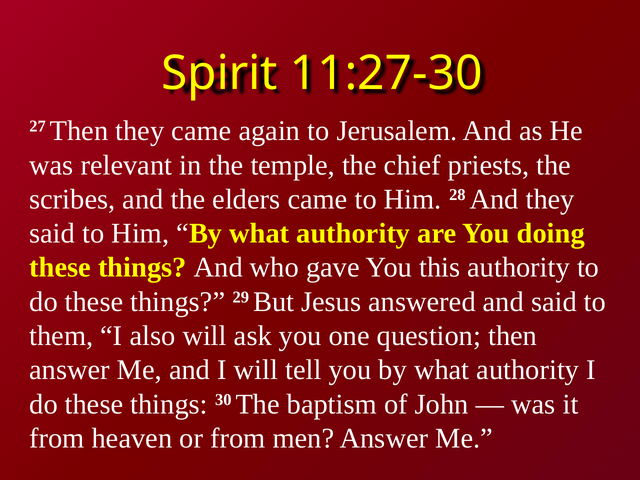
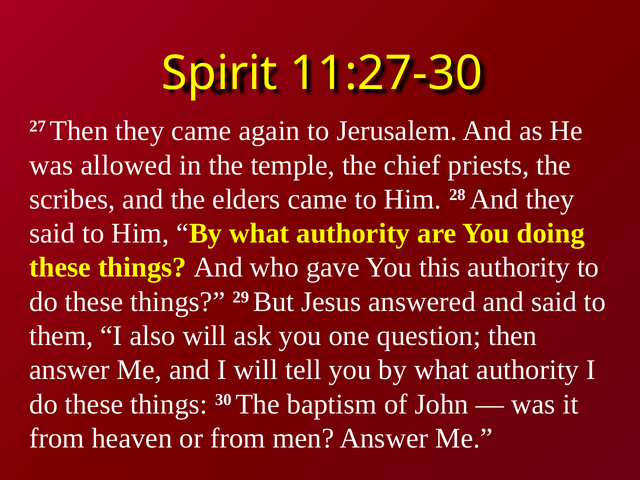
relevant: relevant -> allowed (126, 165)
